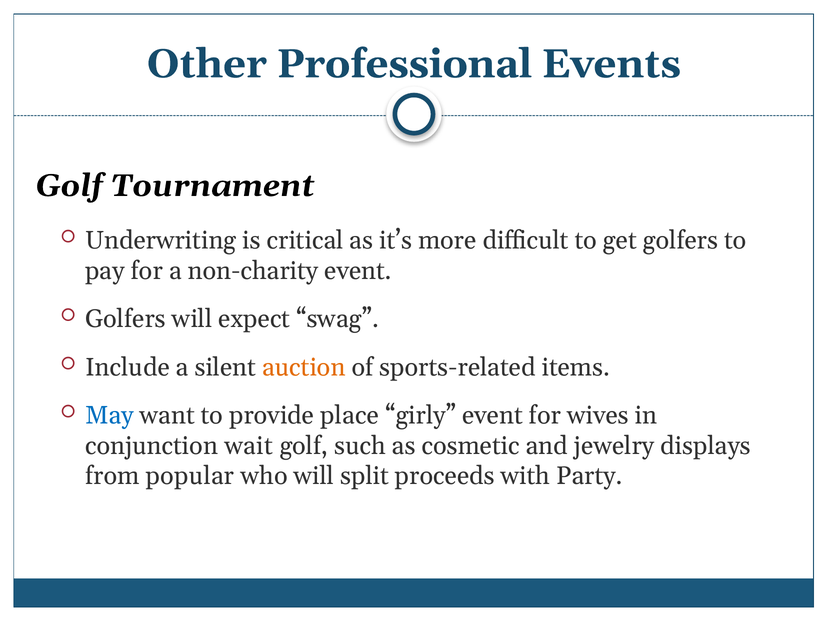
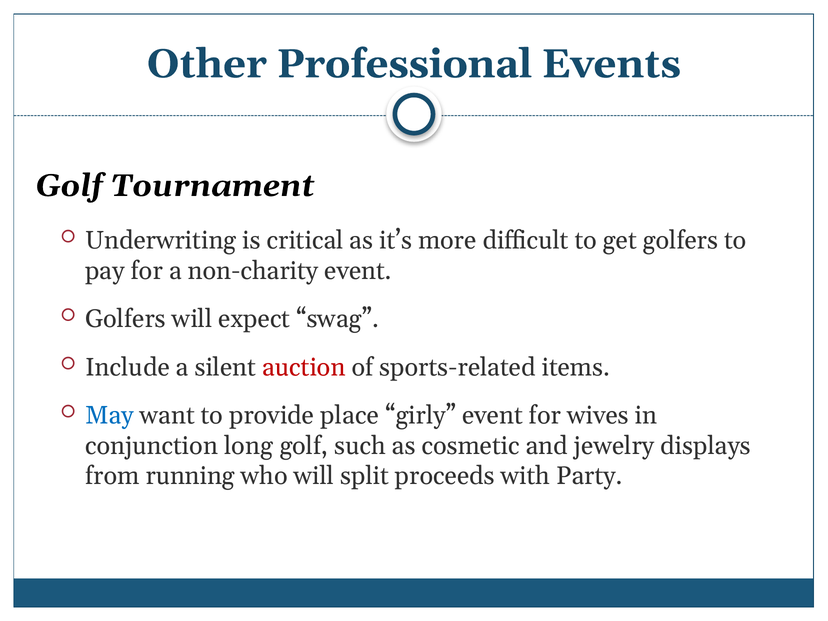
auction colour: orange -> red (304, 367)
wait: wait -> long (249, 446)
popular: popular -> running (190, 476)
